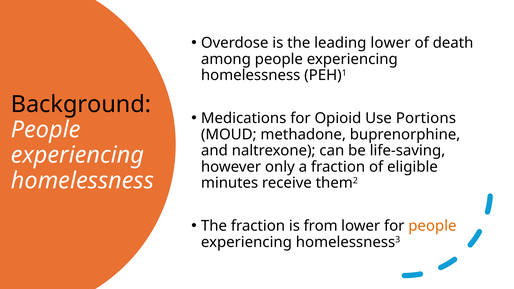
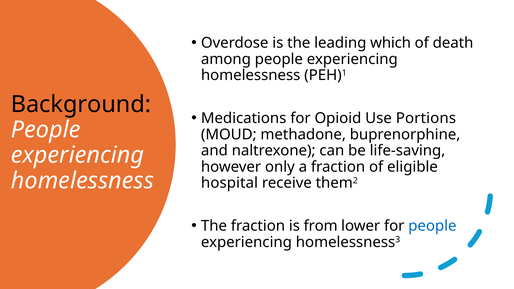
leading lower: lower -> which (391, 43)
minutes: minutes -> hospital (229, 183)
people colour: orange -> blue (432, 226)
